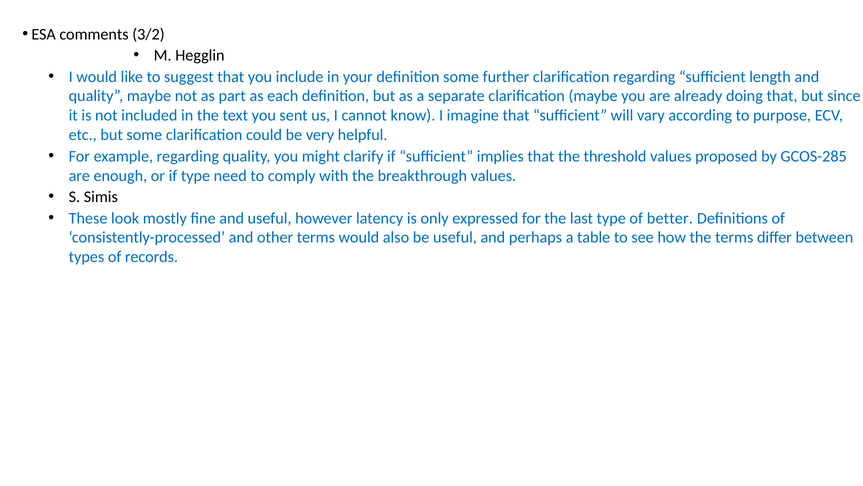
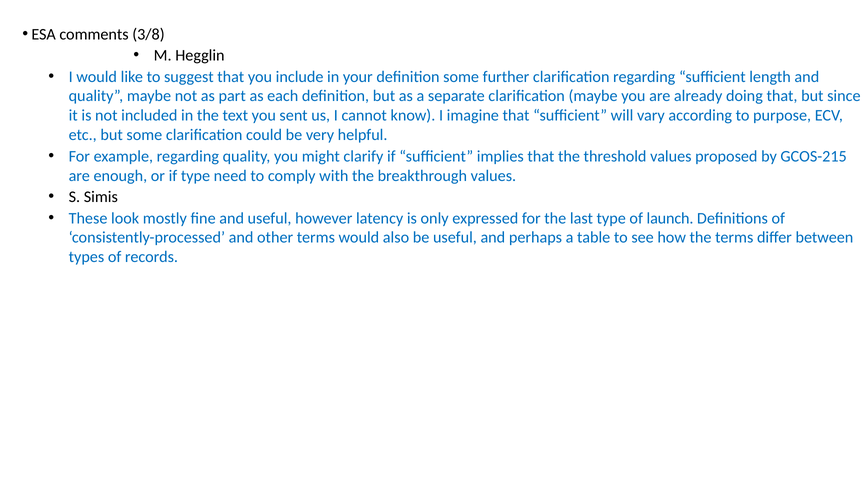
3/2: 3/2 -> 3/8 (148, 34)
GCOS-285: GCOS-285 -> GCOS-215 (814, 156)
better: better -> launch (670, 218)
